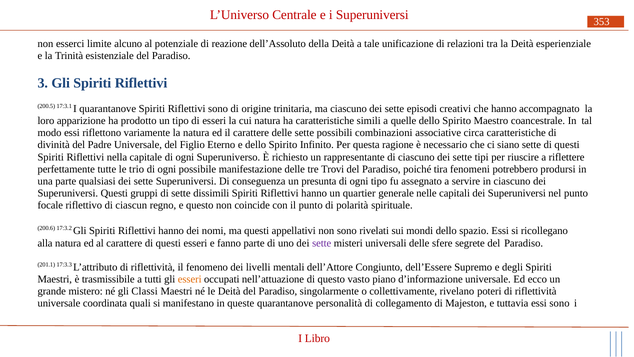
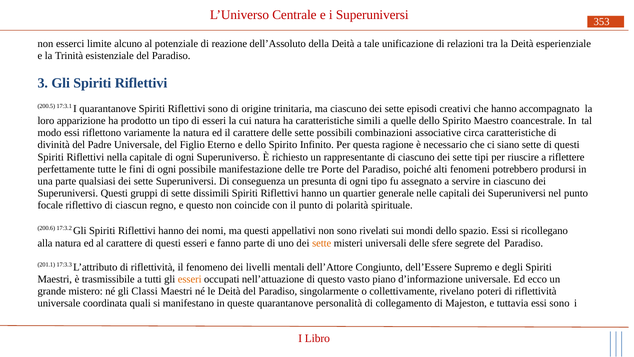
trio: trio -> fini (137, 169)
Trovi: Trovi -> Porte (333, 169)
tira: tira -> alti (441, 169)
sette colour: purple -> orange (322, 243)
